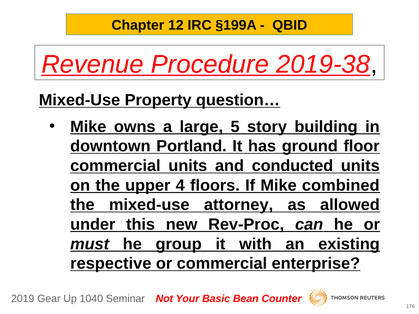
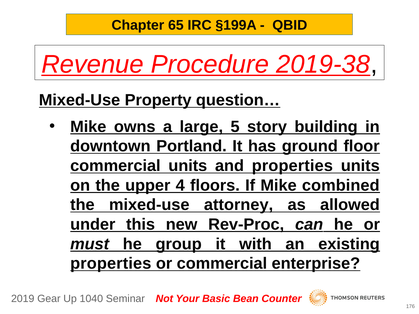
12: 12 -> 65 (176, 25)
and conducted: conducted -> properties (292, 166)
respective: respective -> properties (111, 264)
